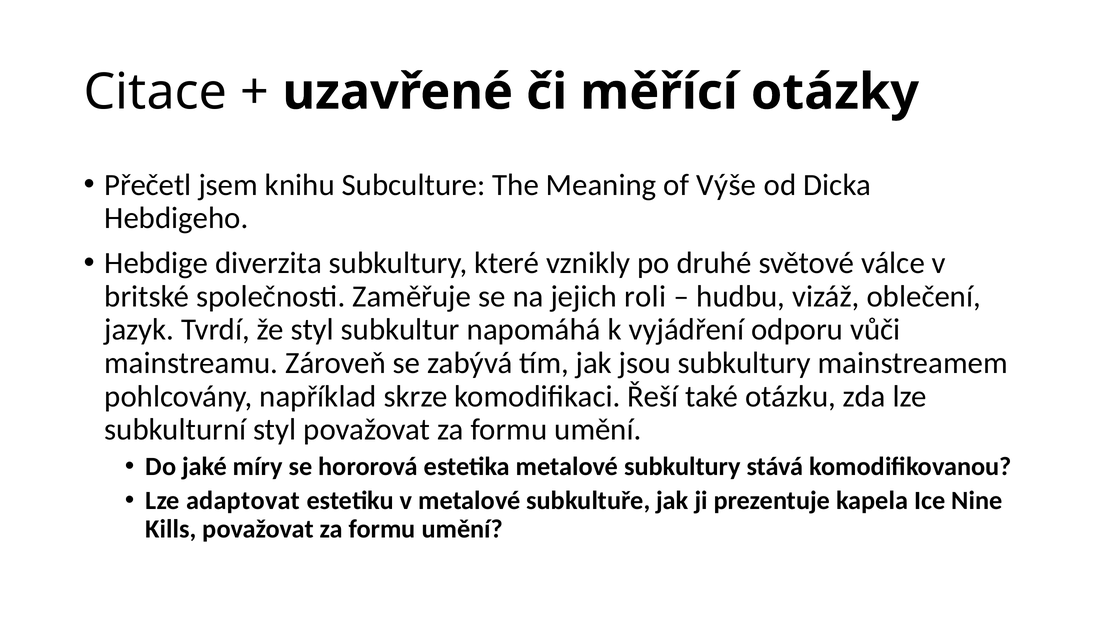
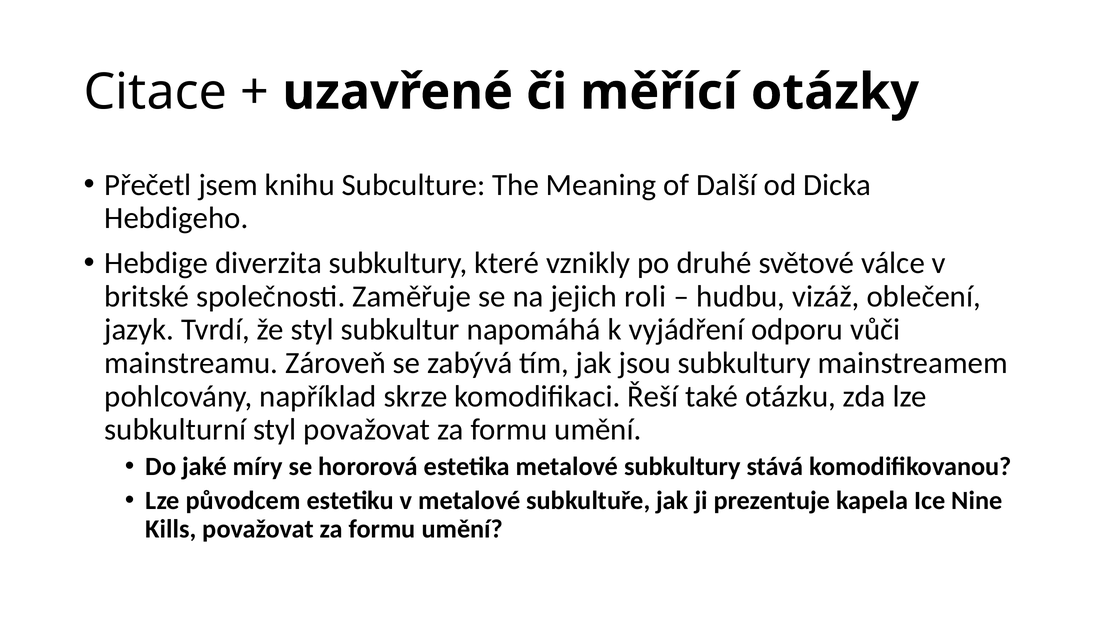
Výše: Výše -> Další (726, 185)
adaptovat: adaptovat -> původcem (243, 501)
